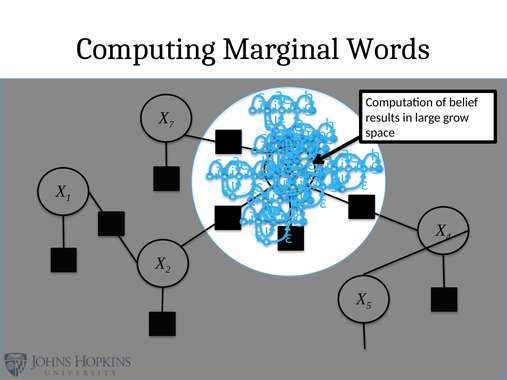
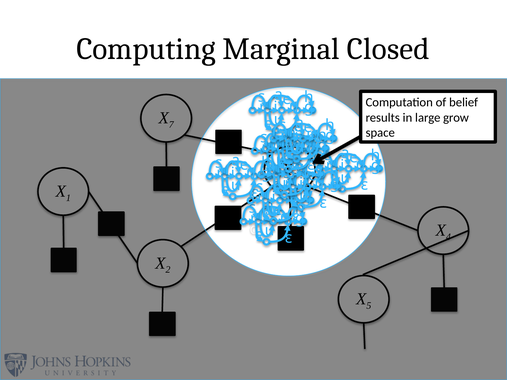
Words: Words -> Closed (388, 49)
